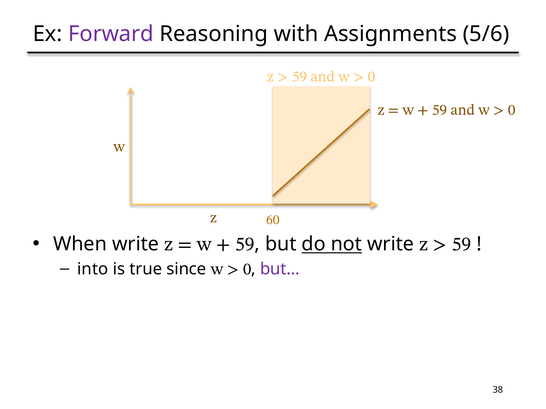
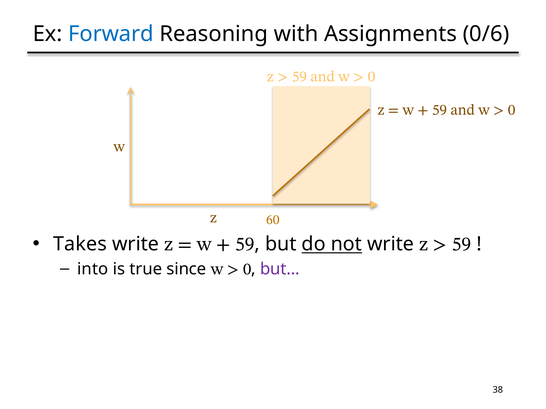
Forward colour: purple -> blue (111, 34)
5/6: 5/6 -> 0/6 (486, 34)
When: When -> Takes (80, 244)
